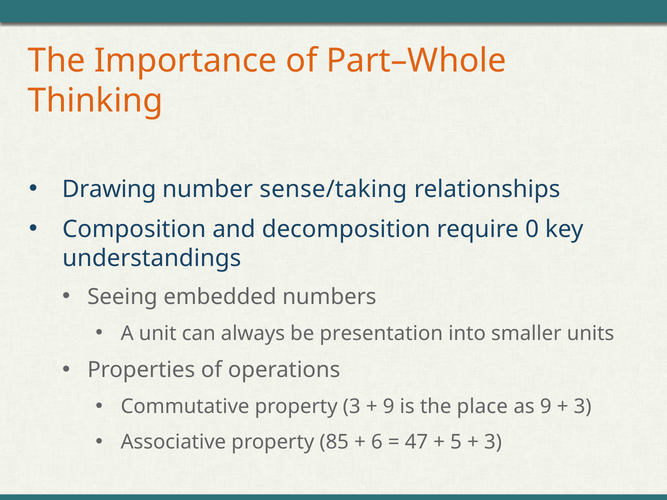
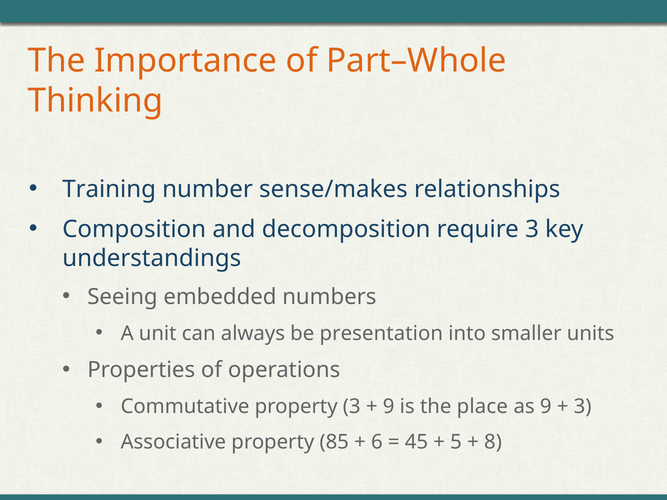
Drawing: Drawing -> Training (109, 189)
sense/taking: sense/taking -> sense/makes (333, 189)
require 0: 0 -> 3 (532, 229)
47: 47 -> 45 (416, 442)
3: 3 -> 8 (493, 442)
